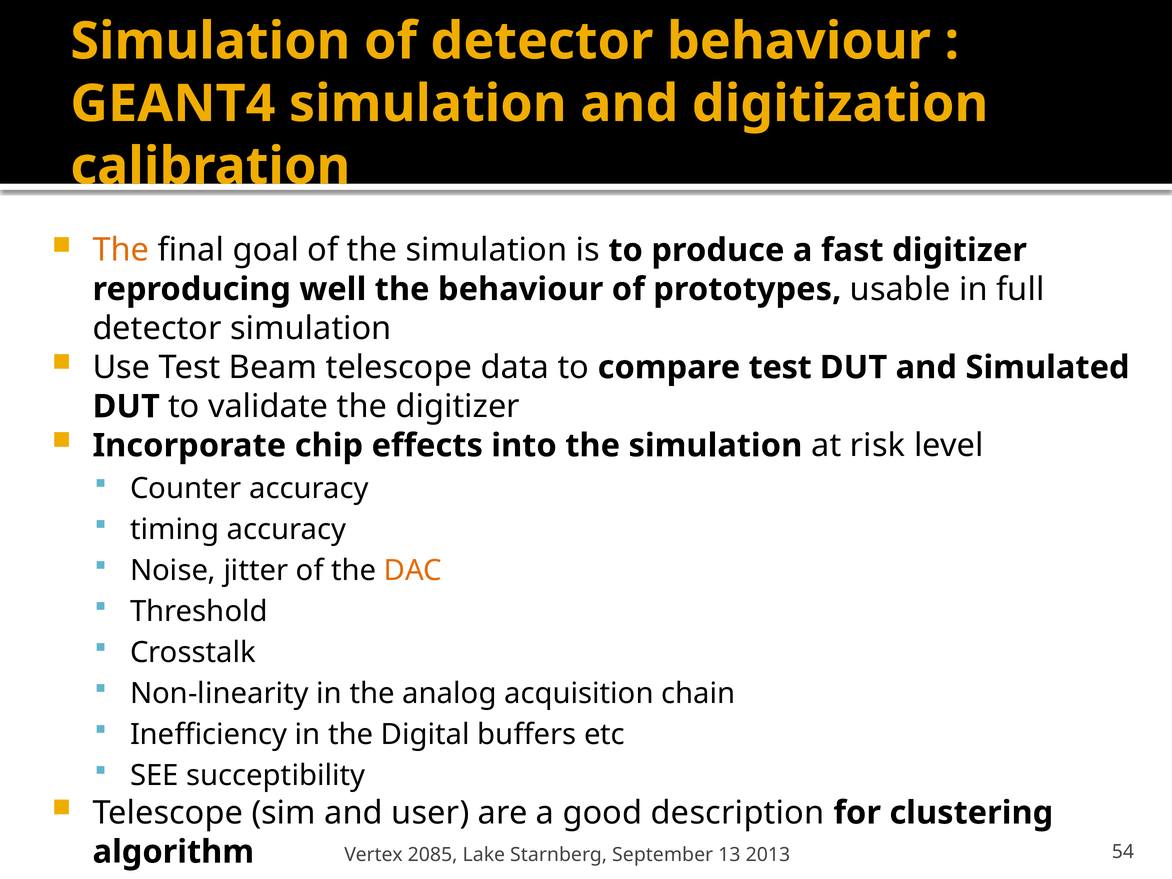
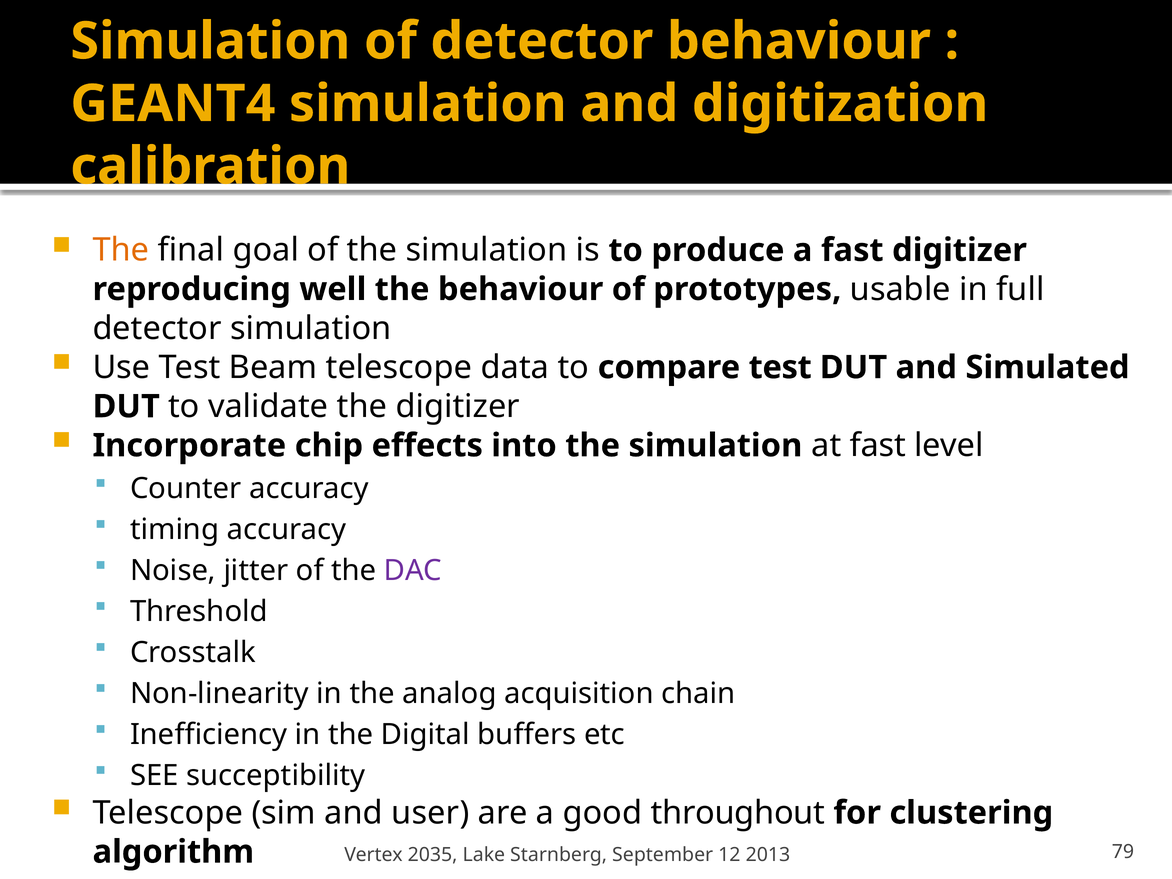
at risk: risk -> fast (878, 446)
DAC colour: orange -> purple (413, 570)
description: description -> throughout (738, 813)
2085: 2085 -> 2035 (433, 855)
13: 13 -> 12 (729, 855)
54: 54 -> 79 (1123, 852)
